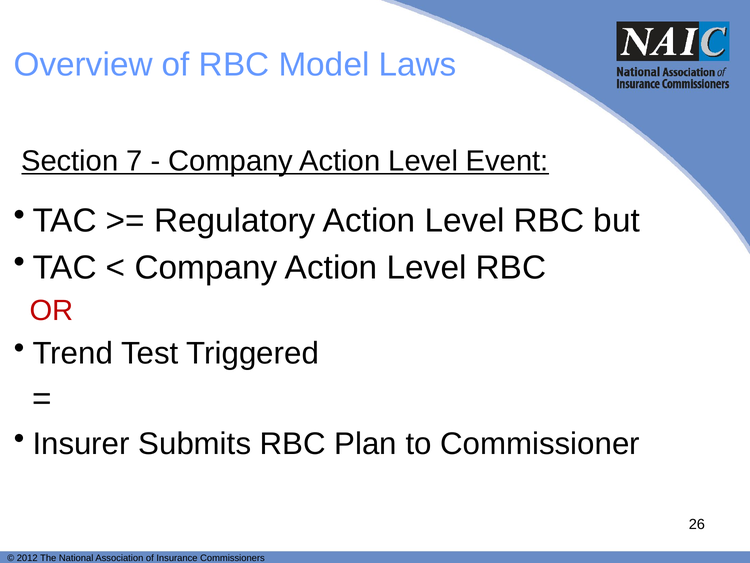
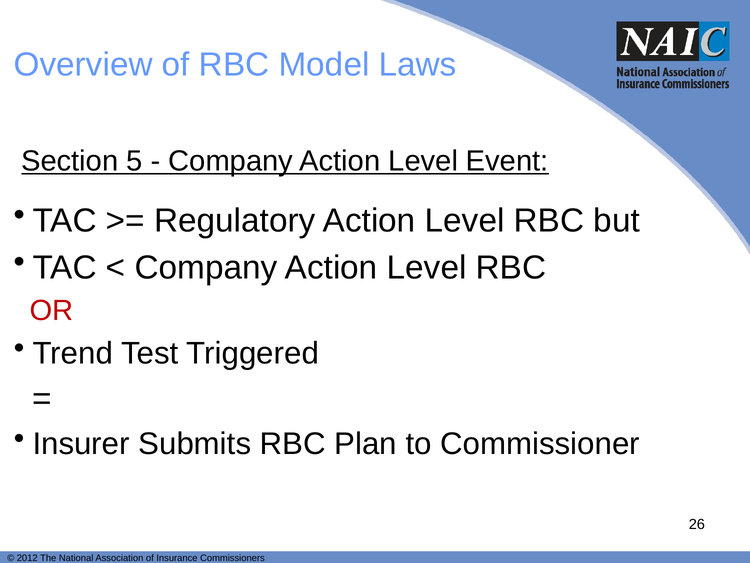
7: 7 -> 5 (134, 161)
